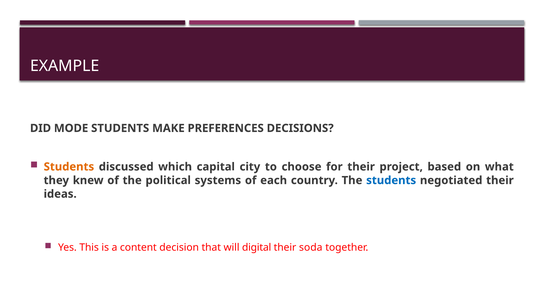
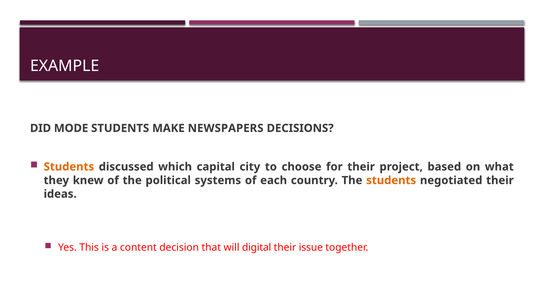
PREFERENCES: PREFERENCES -> NEWSPAPERS (226, 128)
students colour: blue -> orange (391, 180)
soda: soda -> issue (311, 248)
